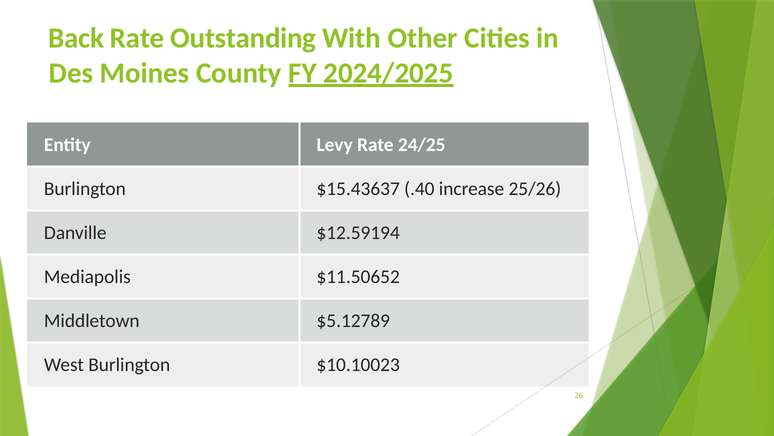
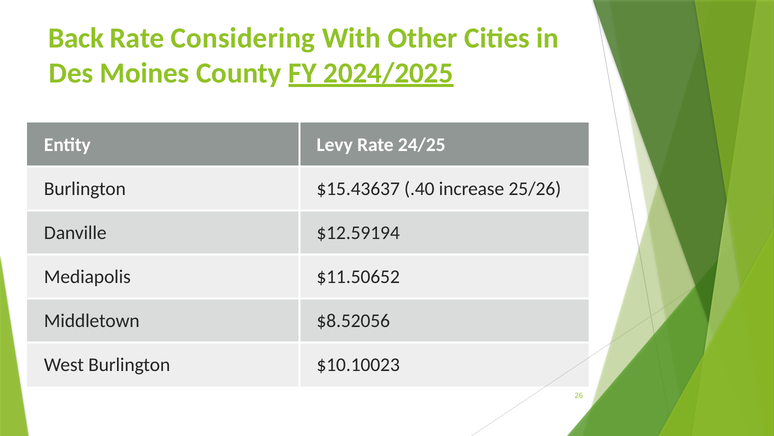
Outstanding: Outstanding -> Considering (243, 38)
$5.12789: $5.12789 -> $8.52056 (353, 320)
